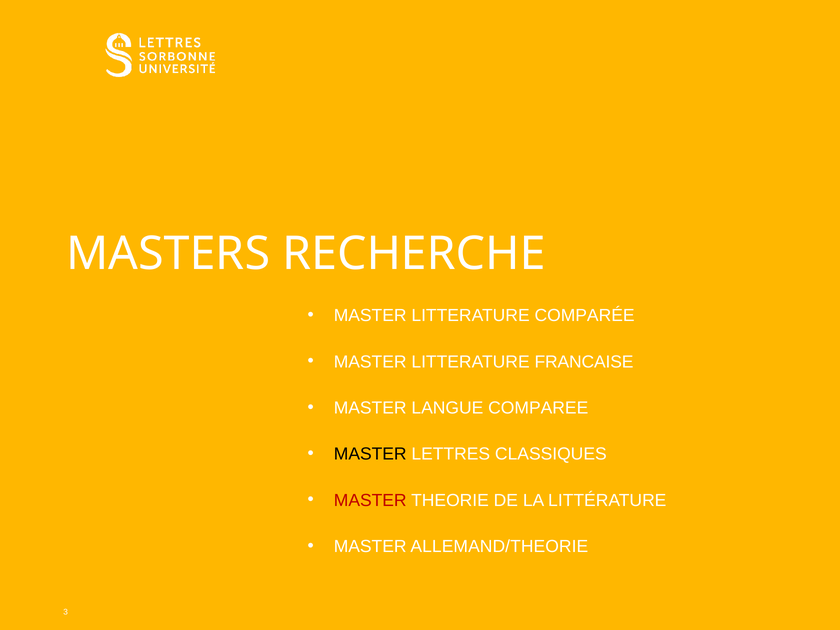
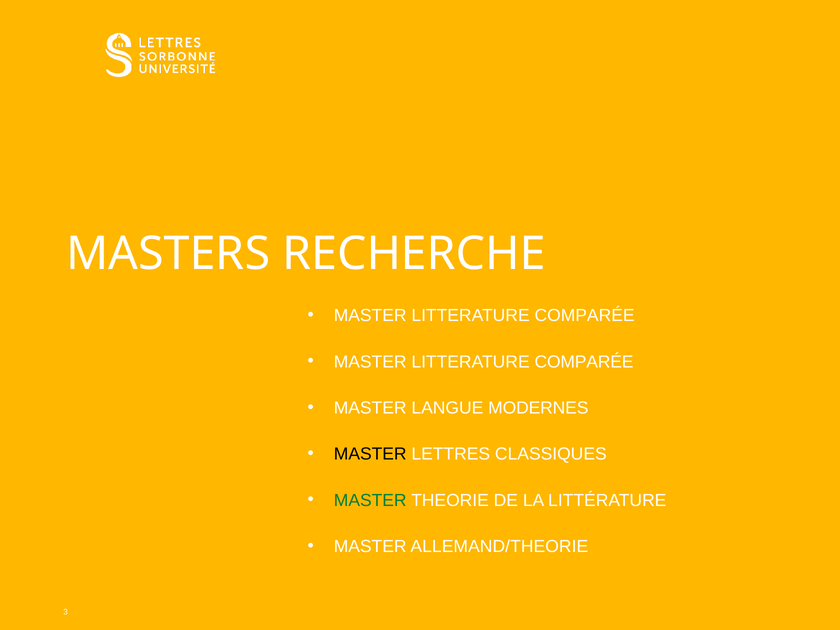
FRANCAISE: FRANCAISE -> COMPARÉE (584, 362)
COMPAREE: COMPAREE -> MODERNES (538, 408)
MASTER colour: red -> green (370, 500)
